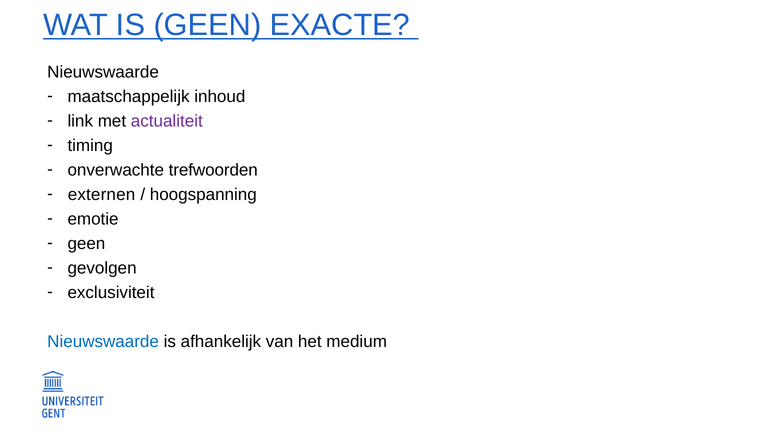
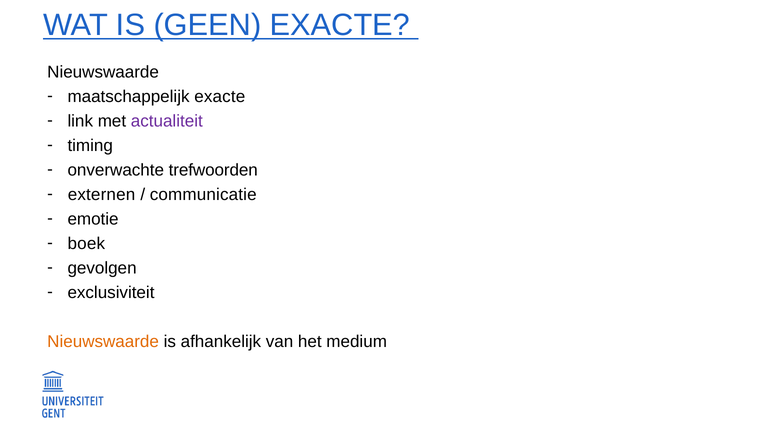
maatschappelijk inhoud: inhoud -> exacte (220, 97)
hoogspanning: hoogspanning -> communicatie (203, 195)
geen: geen -> boek (86, 244)
Nieuwswaarde colour: blue -> orange (103, 342)
